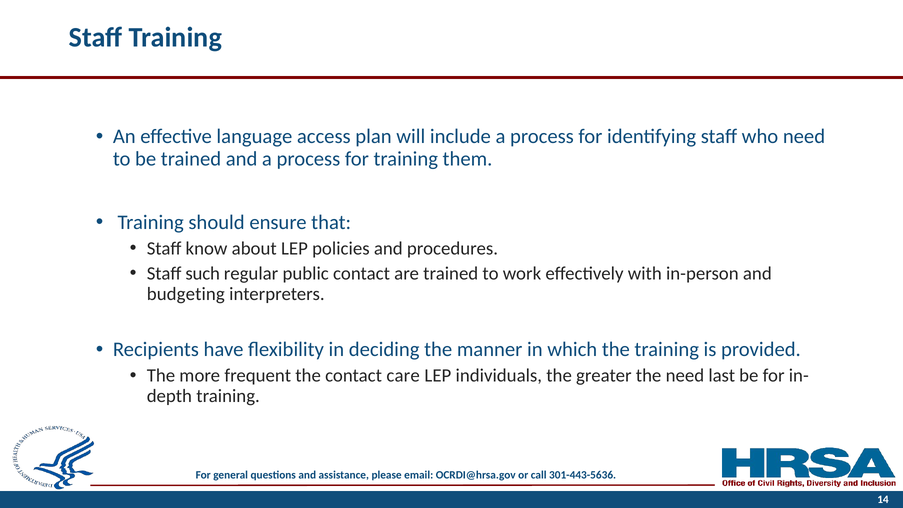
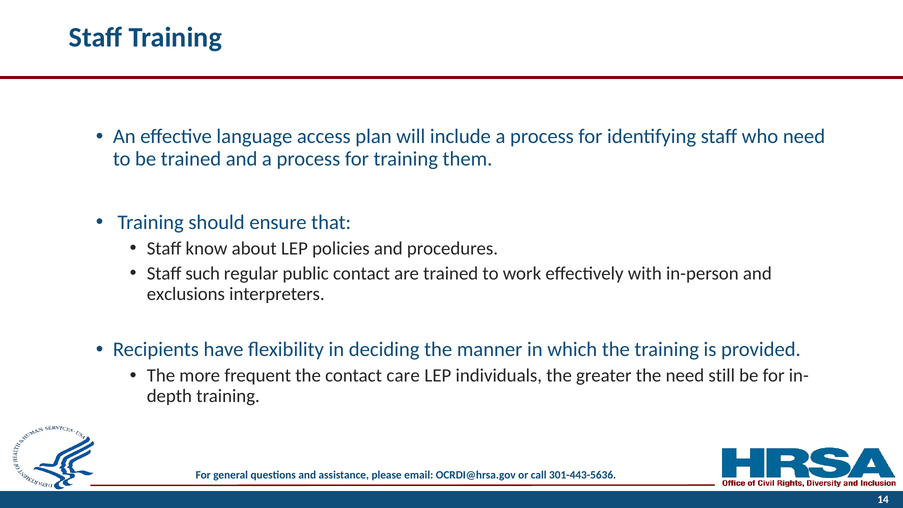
budgeting: budgeting -> exclusions (186, 294)
last: last -> still (722, 376)
